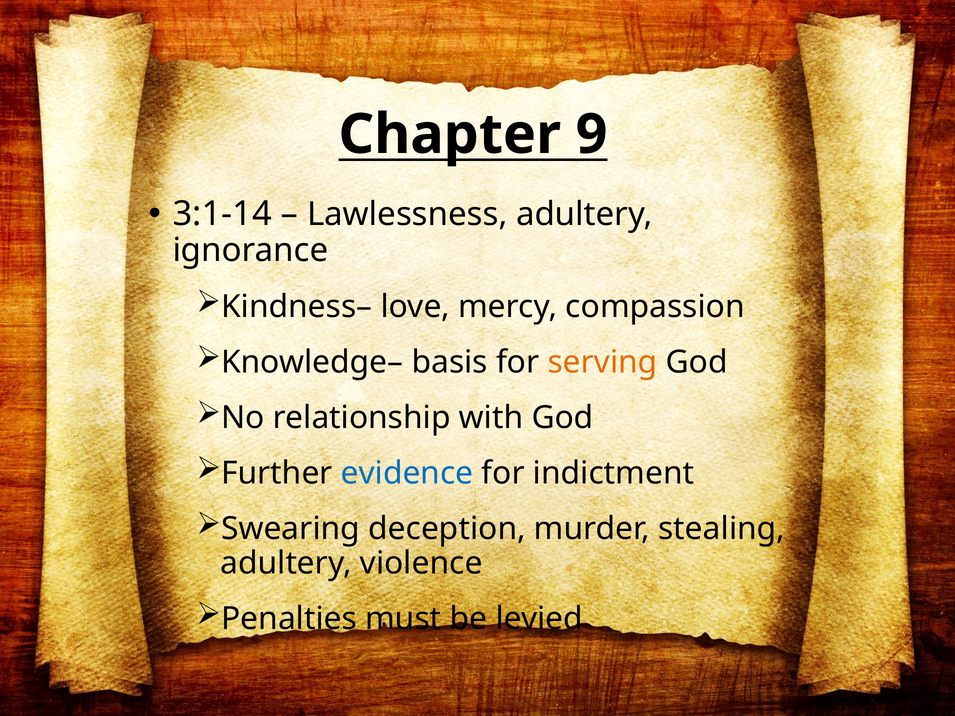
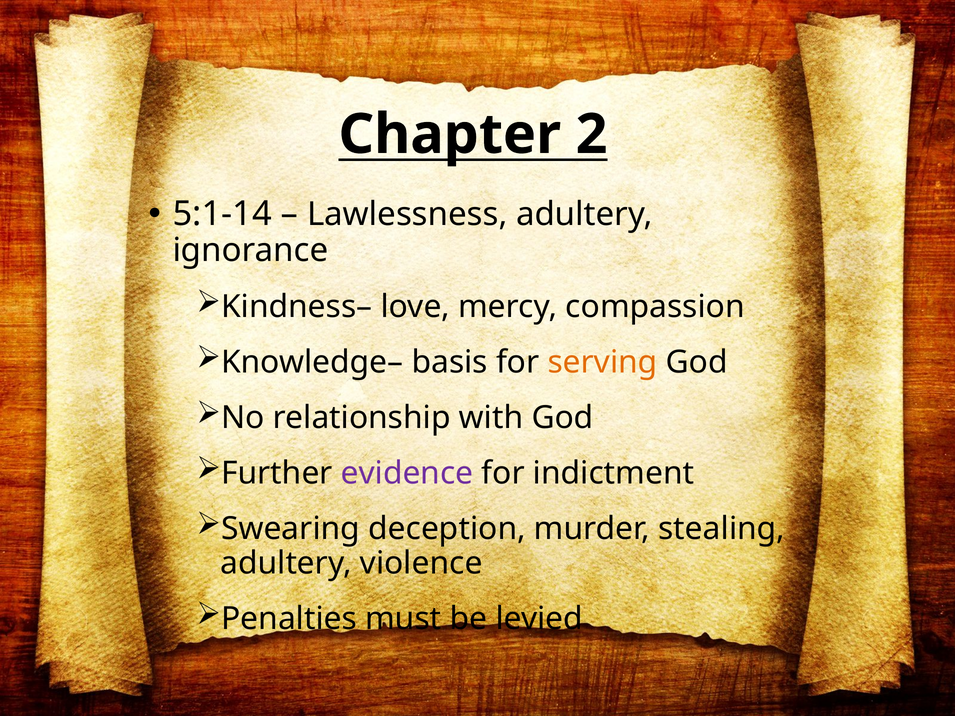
9: 9 -> 2 (592, 135)
3:1-14: 3:1-14 -> 5:1-14 (222, 214)
evidence colour: blue -> purple (407, 473)
